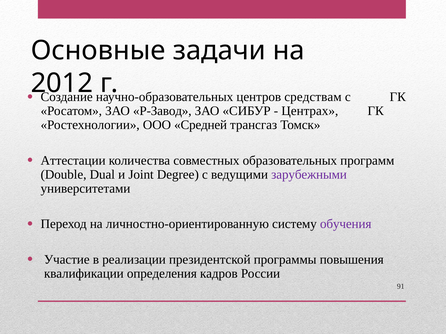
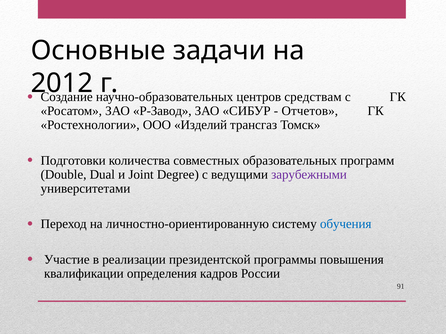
Центрах: Центрах -> Отчетов (310, 111)
Средней: Средней -> Изделий (201, 125)
Аттестации: Аттестации -> Подготовки (73, 161)
обучения colour: purple -> blue (346, 224)
